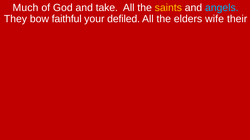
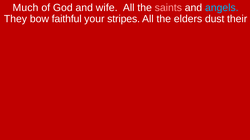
take: take -> wife (107, 8)
saints colour: yellow -> pink (168, 8)
defiled: defiled -> stripes (124, 19)
wife: wife -> dust (215, 19)
